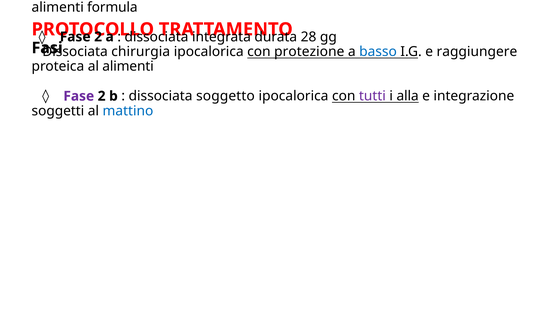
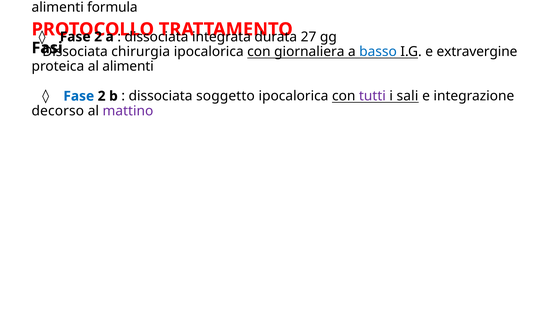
28: 28 -> 27 (309, 37)
protezione: protezione -> giornaliera (309, 52)
raggiungere: raggiungere -> extravergine (477, 52)
Fase colour: purple -> blue (79, 96)
alla: alla -> sali (407, 96)
soggetti: soggetti -> decorso (58, 111)
mattino colour: blue -> purple (128, 111)
